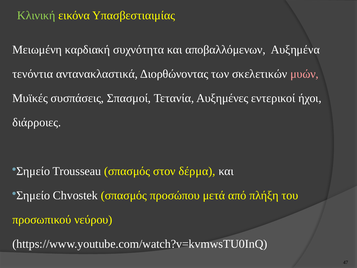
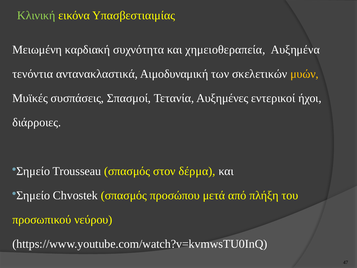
αποβαλλόμενων: αποβαλλόμενων -> χημειοθεραπεία (225, 50)
Διορθώνοντας: Διορθώνοντας -> Αιμοδυναμική (174, 74)
μυών colour: pink -> yellow (304, 74)
